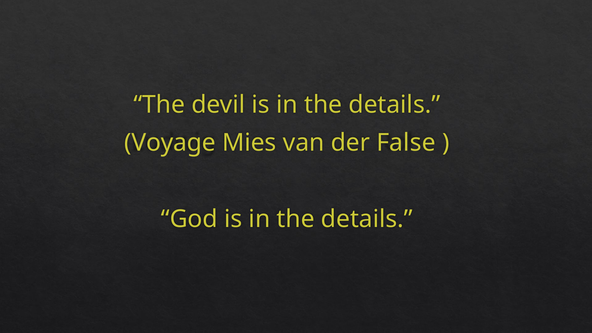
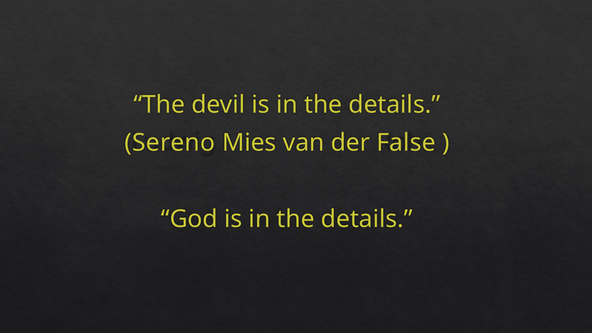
Voyage: Voyage -> Sereno (170, 143)
